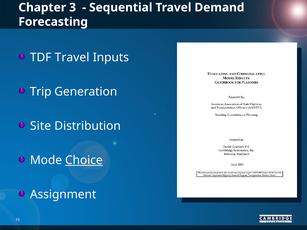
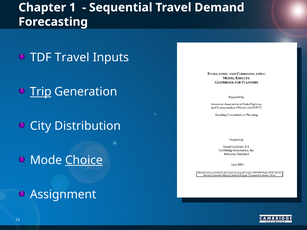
3: 3 -> 1 (73, 7)
Trip underline: none -> present (41, 92)
Site: Site -> City (41, 126)
